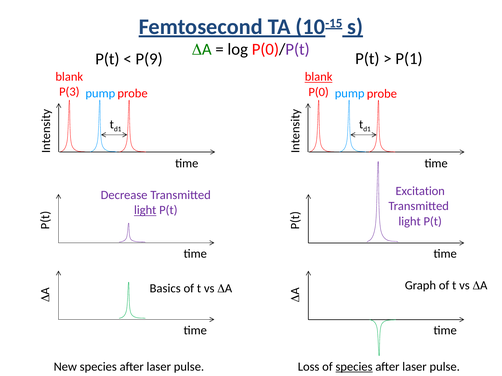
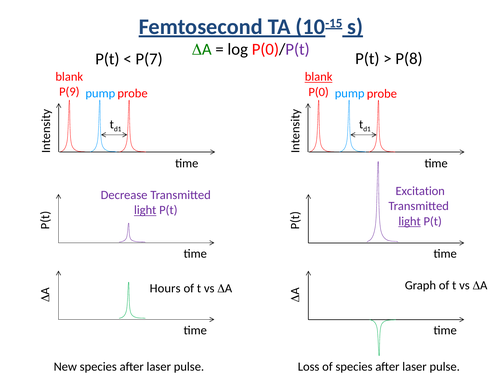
P(1: P(1 -> P(8 (409, 59)
P(9: P(9 -> P(7 (149, 59)
P(3: P(3 -> P(9 (69, 92)
light underline: none -> present (410, 222)
Basics: Basics -> Hours (165, 289)
species underline: present -> none (354, 367)
